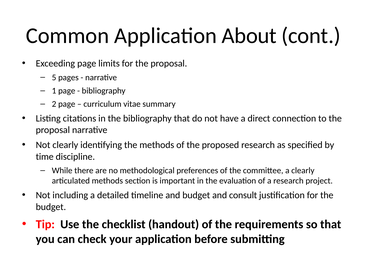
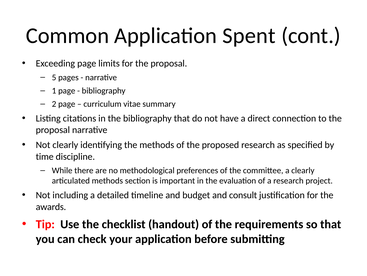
About: About -> Spent (249, 36)
budget: budget -> awards (51, 206)
